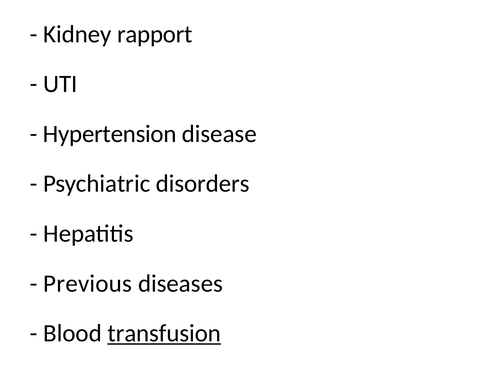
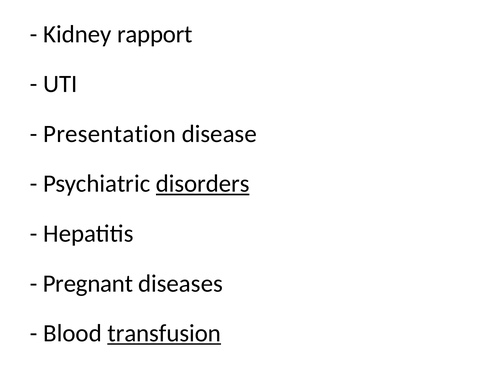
Hypertension: Hypertension -> Presentation (110, 134)
disorders underline: none -> present (203, 184)
Previous: Previous -> Pregnant (88, 284)
